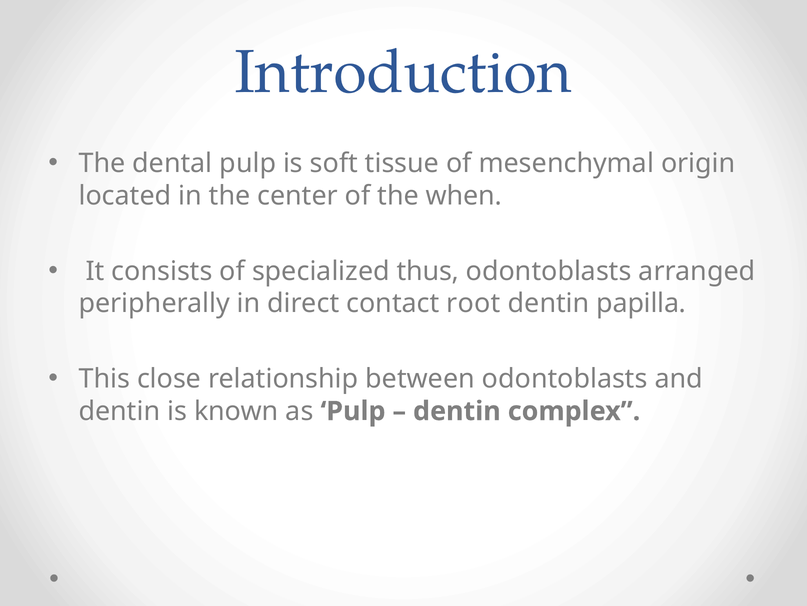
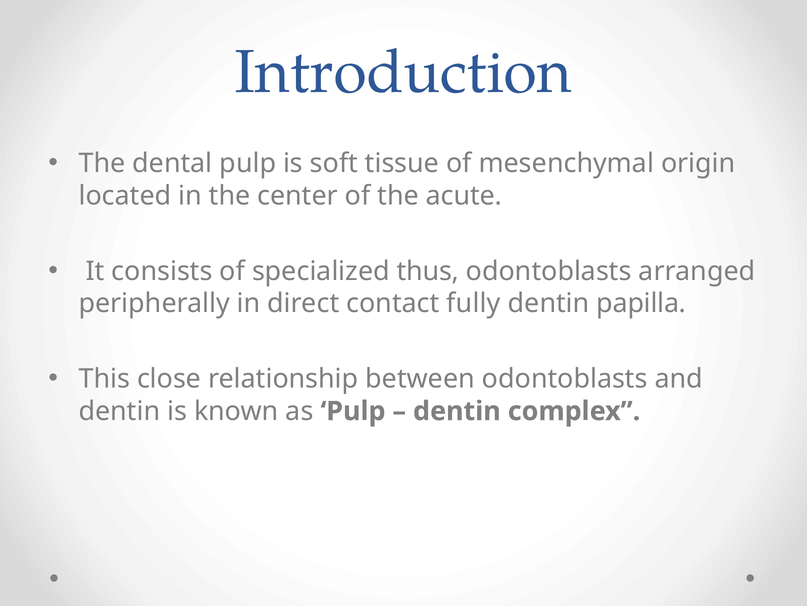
when: when -> acute (464, 196)
root: root -> fully (474, 303)
